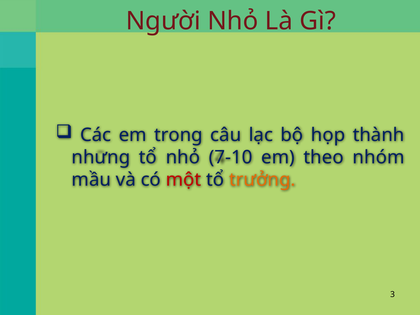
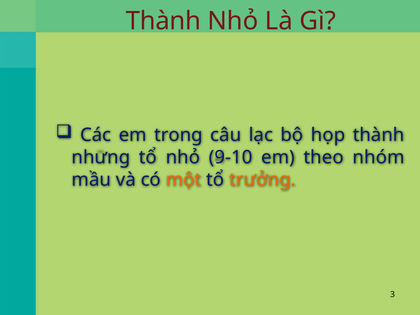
Người: Người -> Thành (163, 21)
7-10: 7-10 -> 9-10 (231, 157)
một colour: red -> orange (184, 180)
